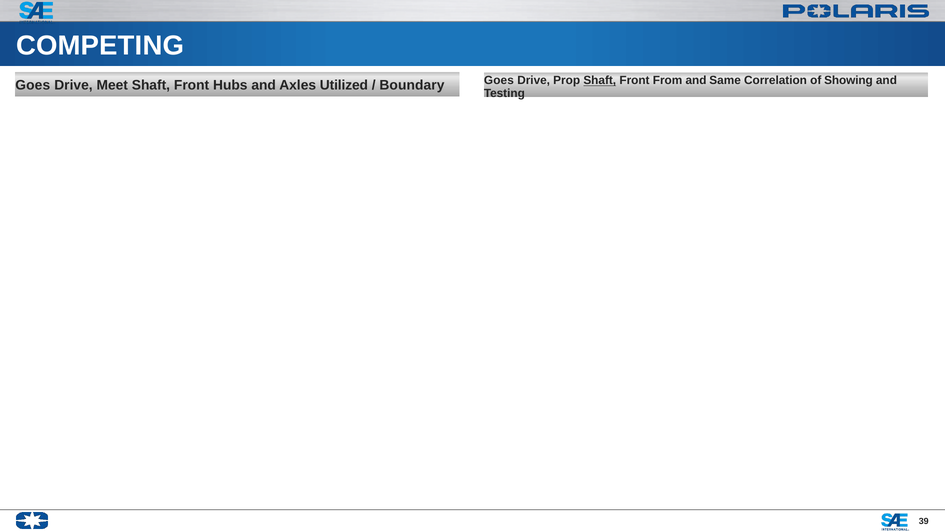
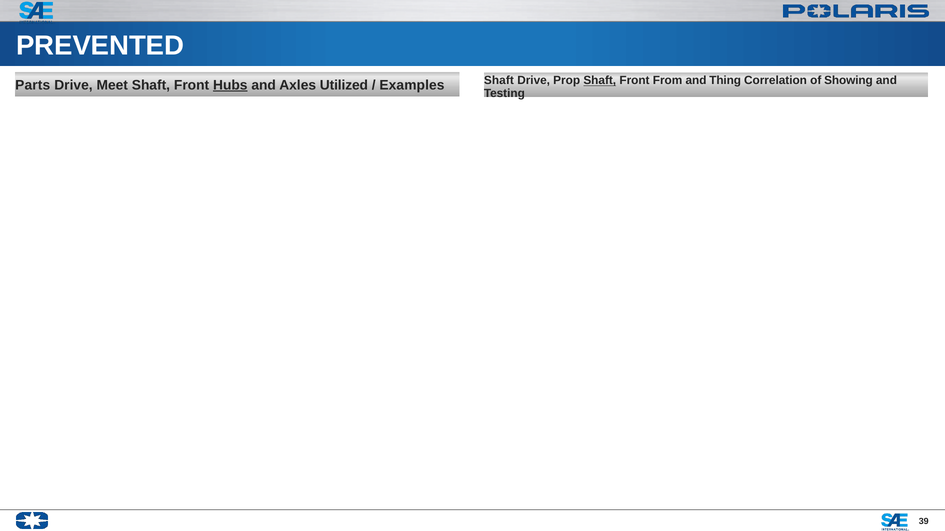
COMPETING: COMPETING -> PREVENTED (100, 45)
Goes: Goes -> Shaft (499, 81)
Same: Same -> Thing (725, 81)
Goes: Goes -> Parts (33, 85)
Hubs underline: none -> present (230, 85)
Boundary: Boundary -> Examples (412, 85)
